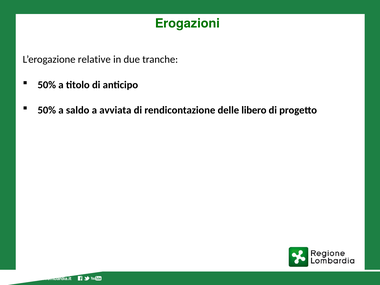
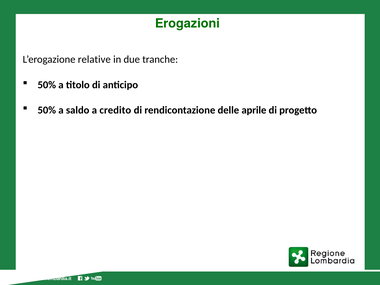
avviata: avviata -> credito (115, 110)
libero: libero -> aprile (254, 110)
